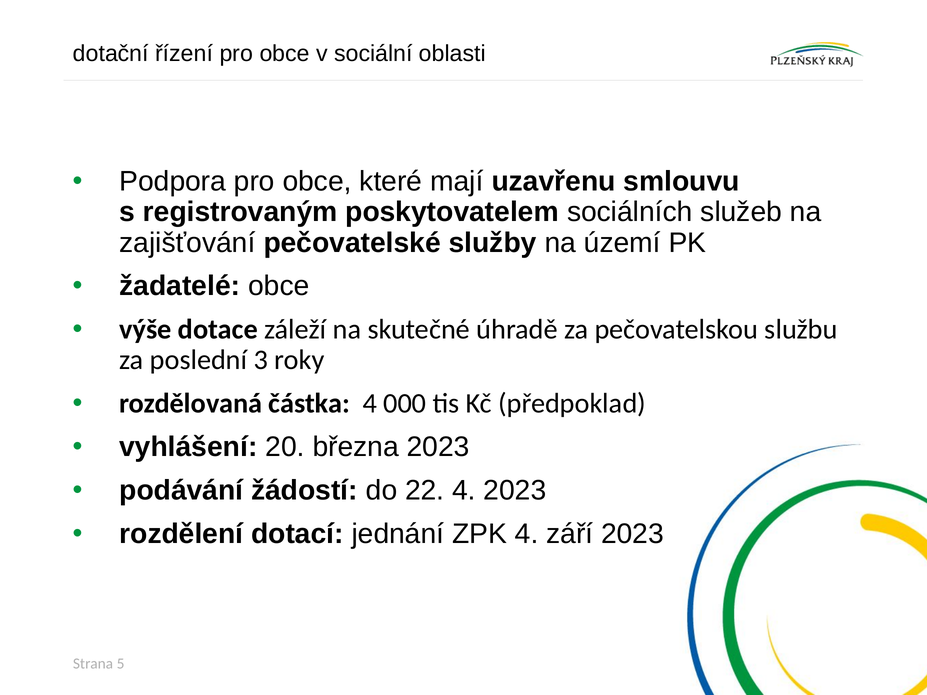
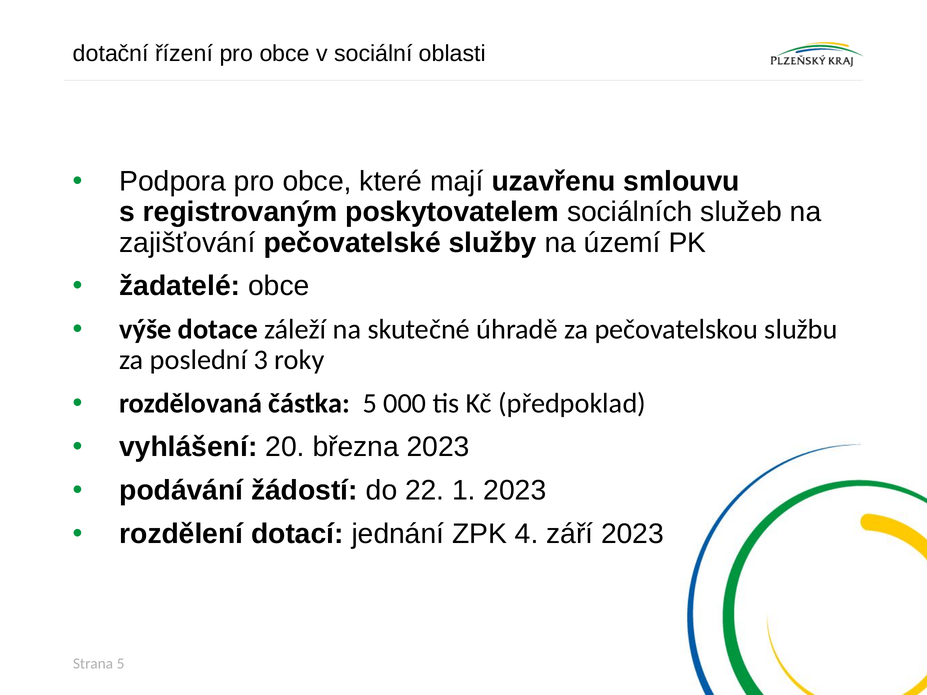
částka 4: 4 -> 5 (370, 404)
22 4: 4 -> 1 (464, 491)
